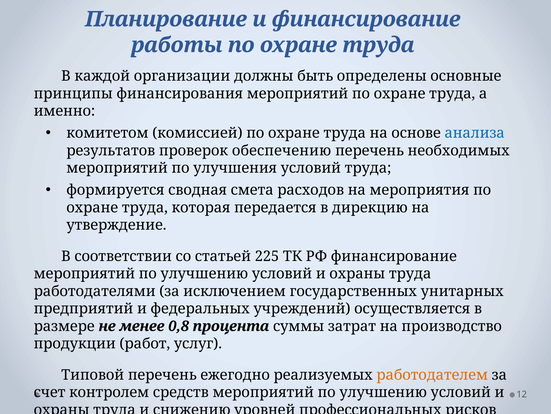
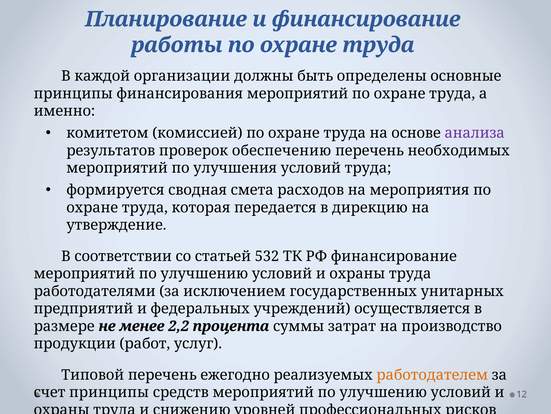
анализа colour: blue -> purple (475, 133)
225: 225 -> 532 (267, 256)
0,8: 0,8 -> 2,2 (179, 326)
счет контролем: контролем -> принципы (109, 392)
